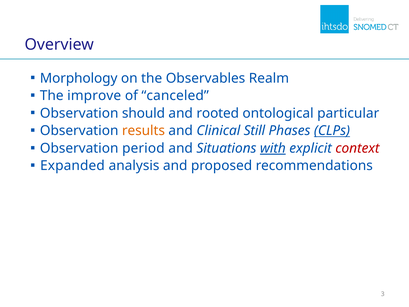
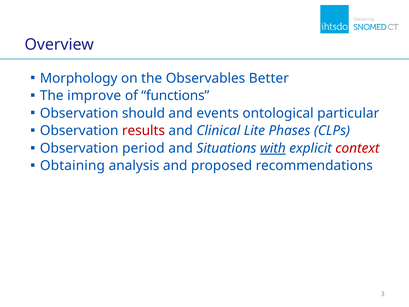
Realm: Realm -> Better (269, 78)
canceled: canceled -> functions (175, 96)
rooted: rooted -> events (218, 113)
results colour: orange -> red (143, 131)
Still: Still -> Lite (254, 131)
CLPs underline: present -> none (332, 131)
Expanded: Expanded -> Obtaining (72, 166)
